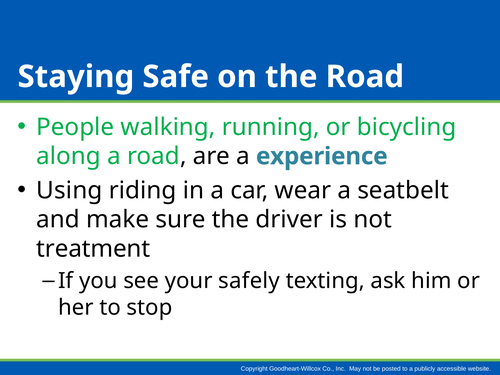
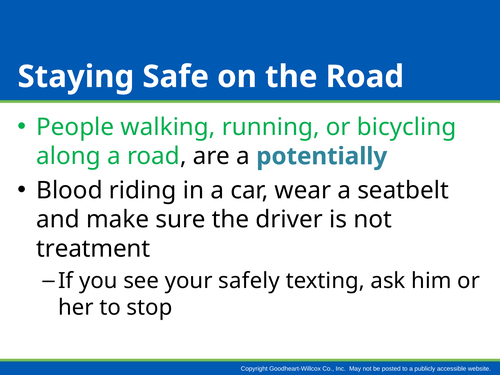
experience: experience -> potentially (322, 156)
Using: Using -> Blood (69, 190)
